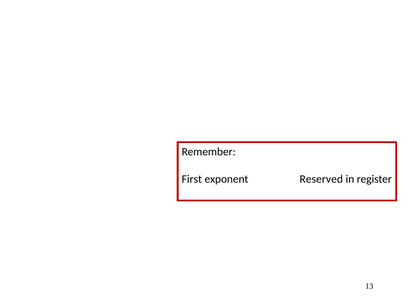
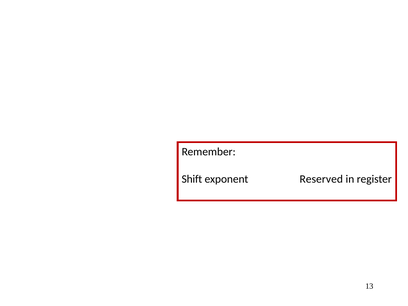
First: First -> Shift (192, 179)
